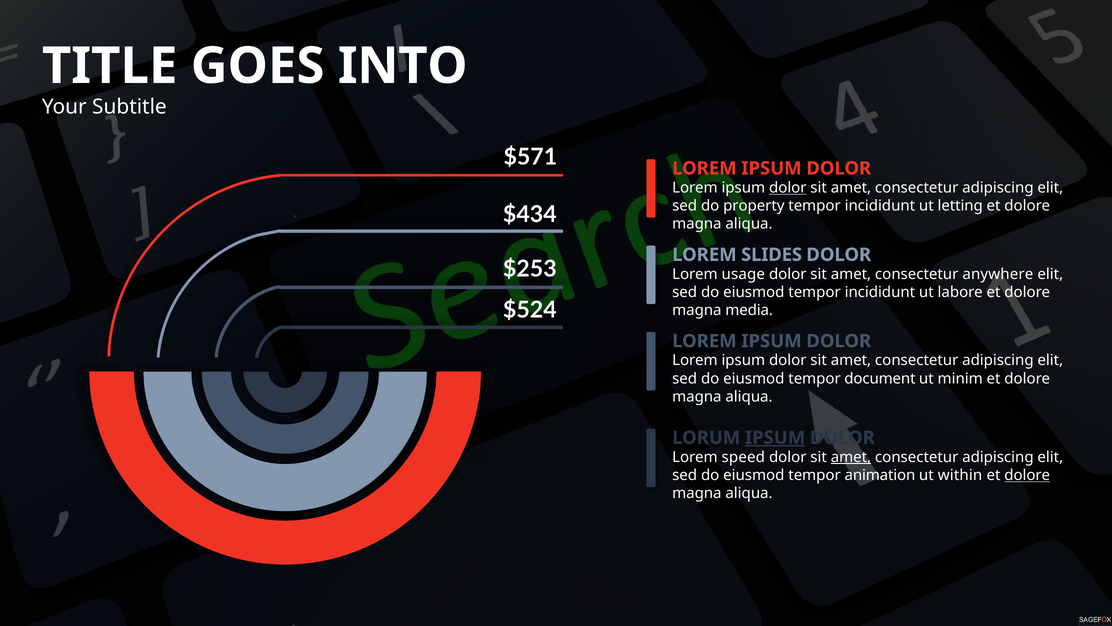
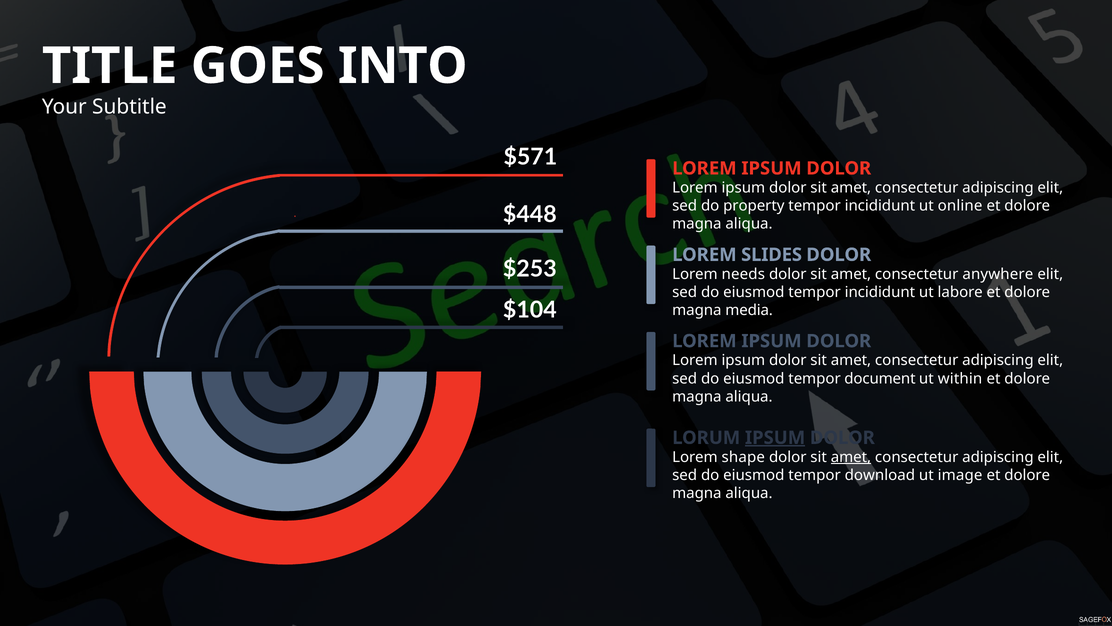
dolor underline: present -> none (788, 188)
letting: letting -> online (960, 206)
$434: $434 -> $448 (530, 214)
usage: usage -> needs (743, 274)
$524: $524 -> $104 (530, 310)
minim: minim -> within (960, 378)
speed: speed -> shape (743, 457)
animation: animation -> download (880, 475)
within: within -> image (960, 475)
dolore underline: present -> none (1027, 475)
